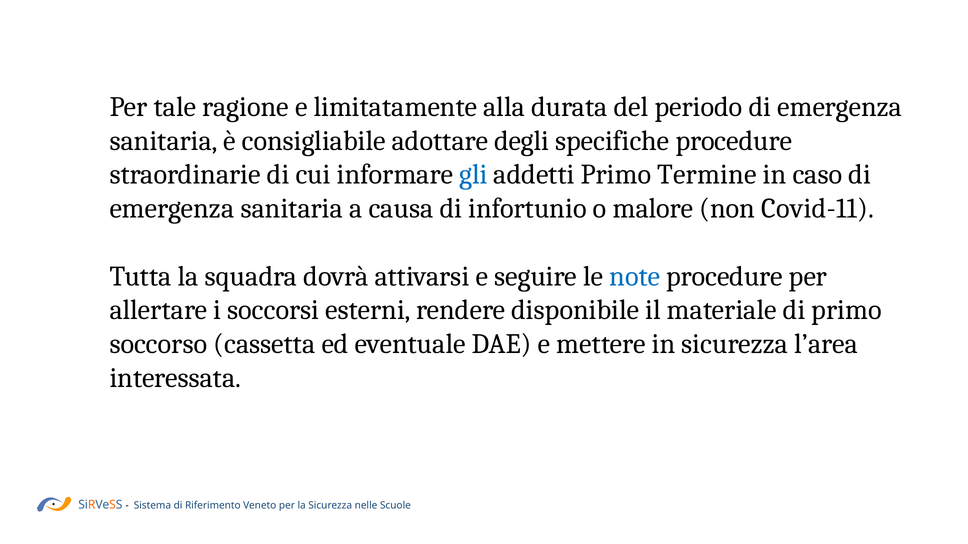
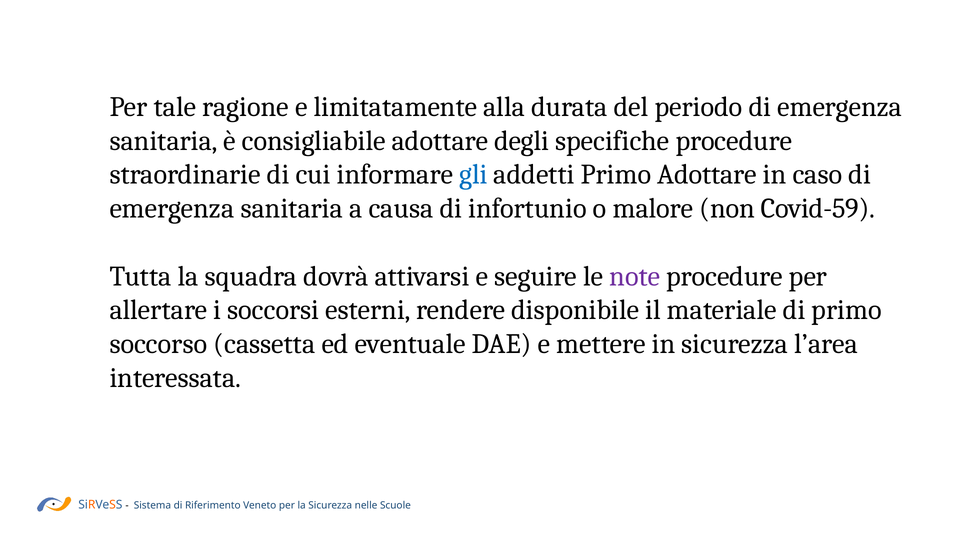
Primo Termine: Termine -> Adottare (707, 175)
Covid-11: Covid-11 -> Covid-59 (818, 209)
note colour: blue -> purple (635, 277)
